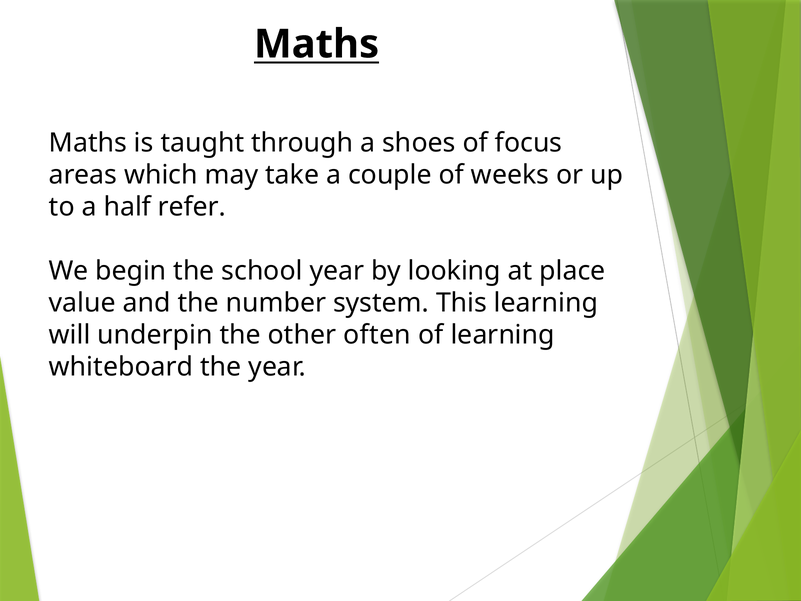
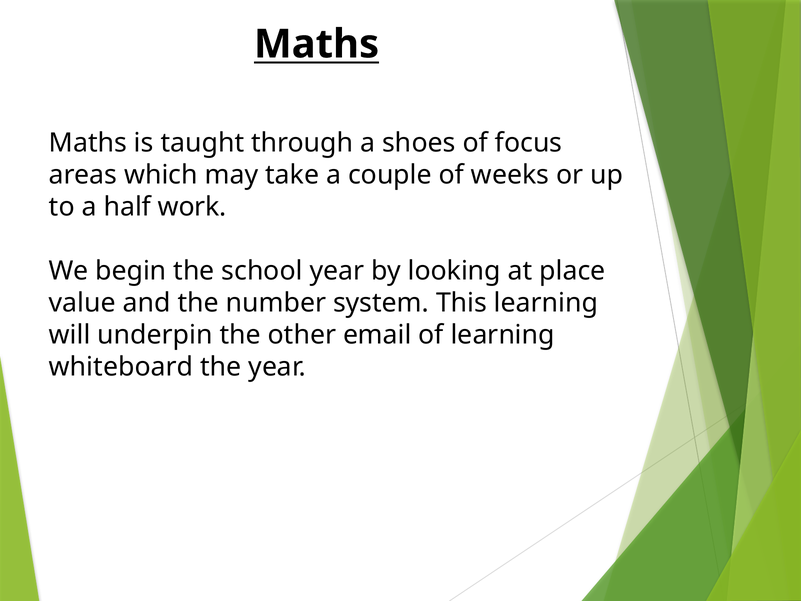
refer: refer -> work (192, 207)
often: often -> email (377, 335)
